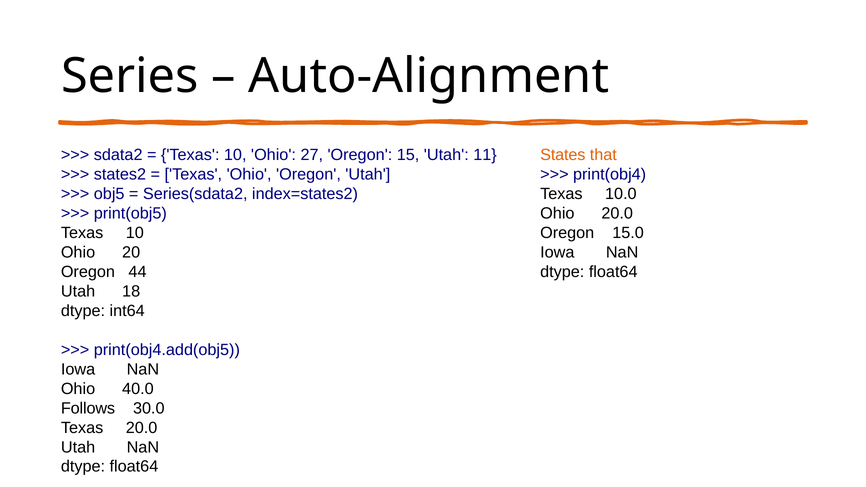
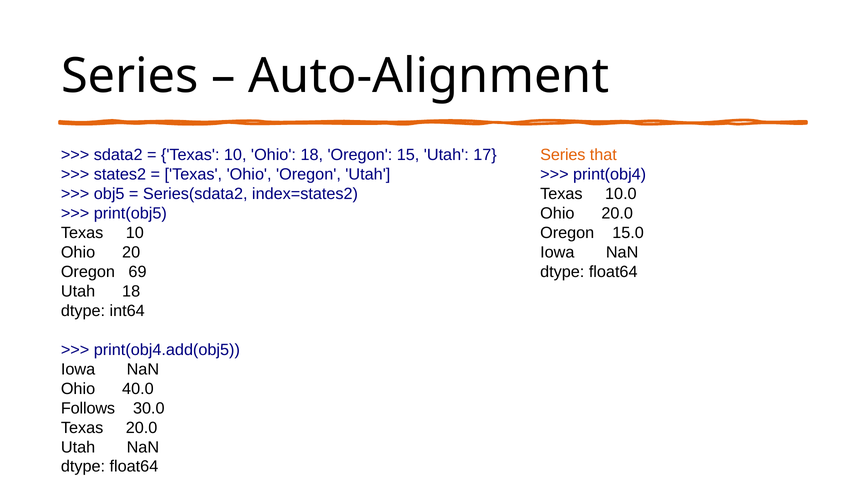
Ohio 27: 27 -> 18 (312, 155)
11: 11 -> 17 (485, 155)
States: States -> Series (563, 155)
44: 44 -> 69 (138, 272)
